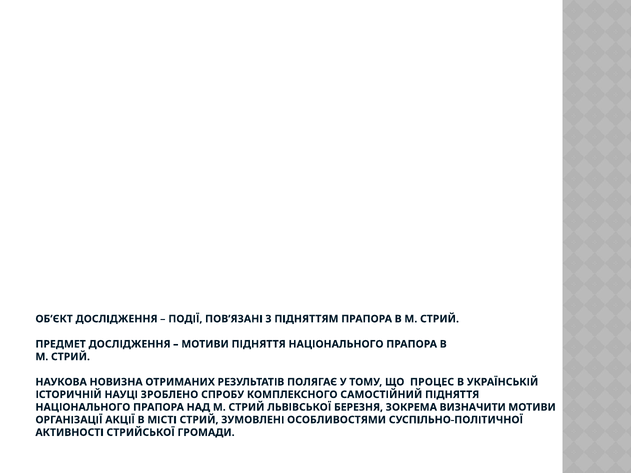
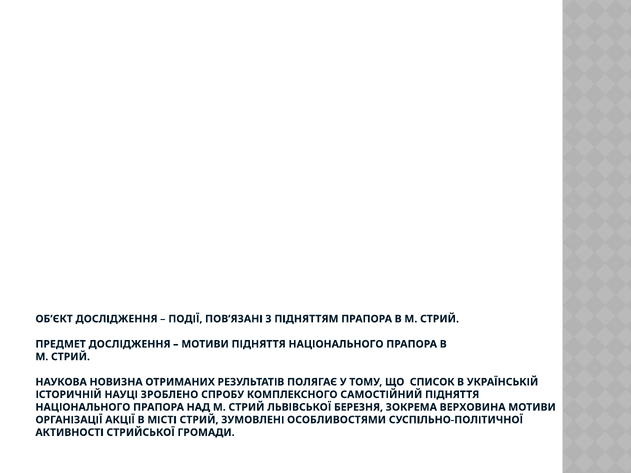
ПРОЦЕС: ПРОЦЕС -> СПИСОК (432, 382)
ВИЗНАЧИТИ: ВИЗНАЧИТИ -> ВЕРХОВИНА (473, 407)
